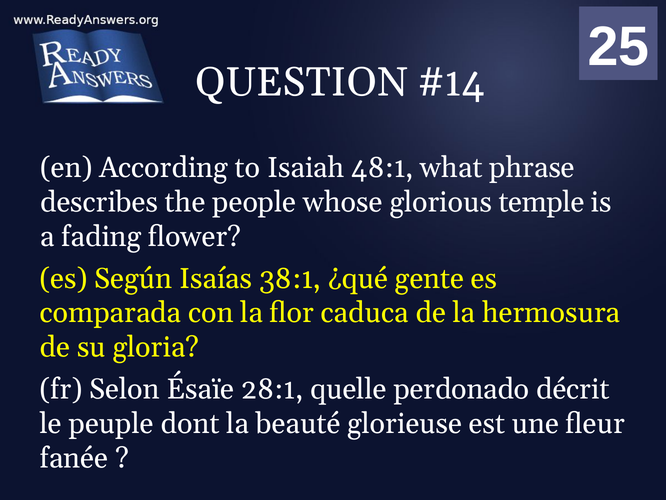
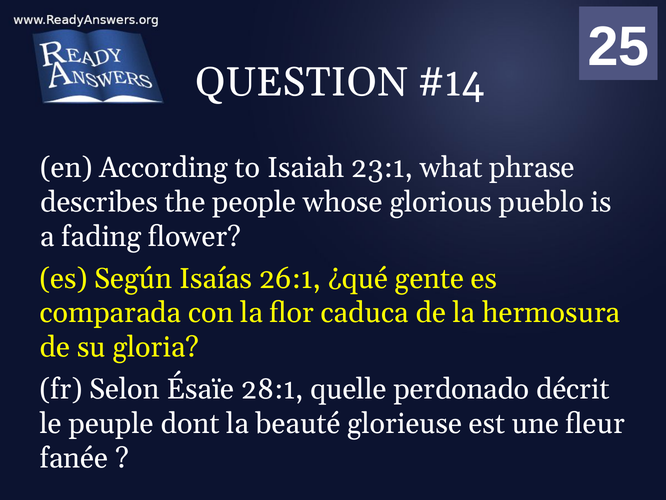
48:1: 48:1 -> 23:1 (382, 168)
temple: temple -> pueblo (542, 202)
38:1: 38:1 -> 26:1 (290, 278)
